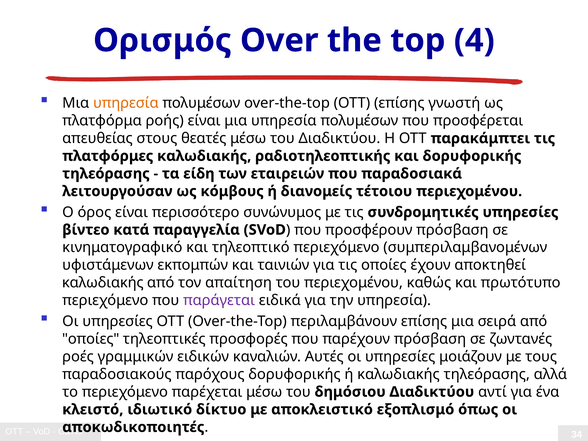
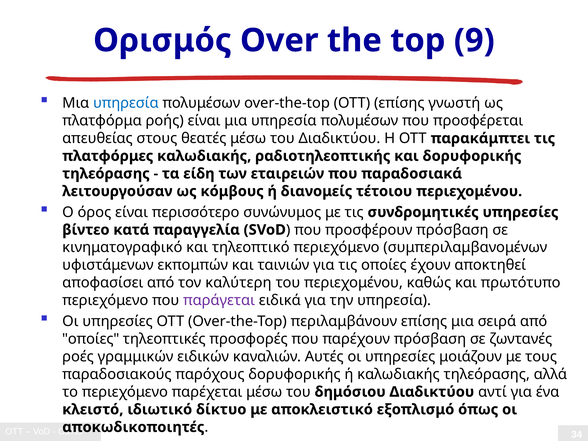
4: 4 -> 9 (474, 40)
υπηρεσία colour: orange -> blue (126, 103)
καλωδιακής: καλωδιακής -> αποφασίσει (103, 283)
απαίτηση: απαίτηση -> καλύτερη (238, 283)
